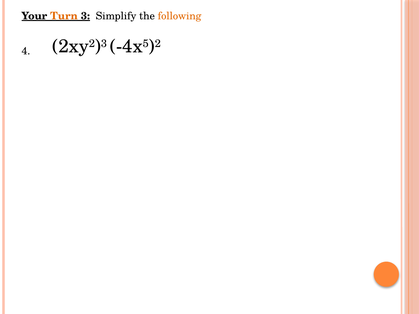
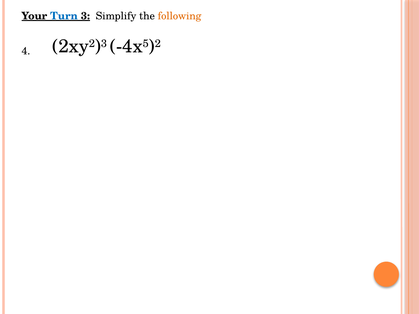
Turn colour: orange -> blue (64, 16)
